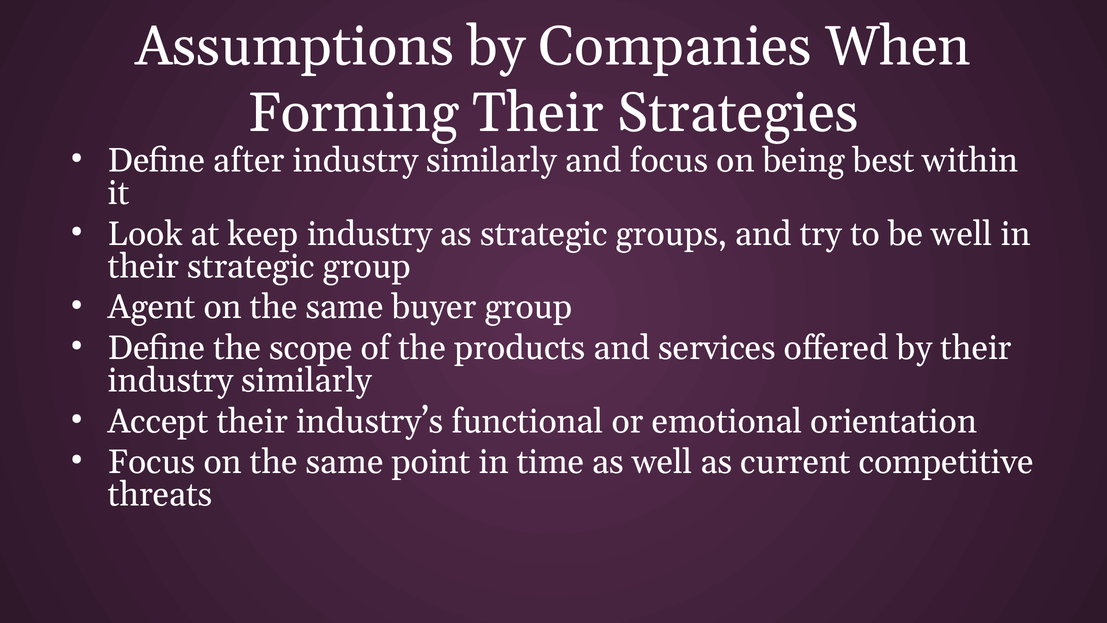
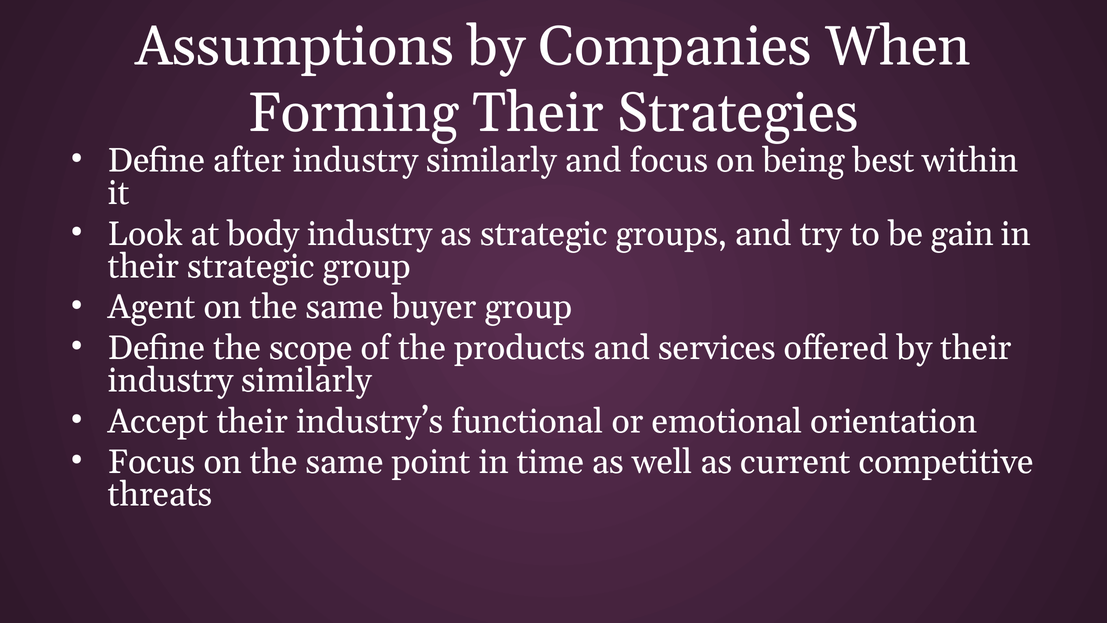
keep: keep -> body (263, 234)
be well: well -> gain (962, 234)
